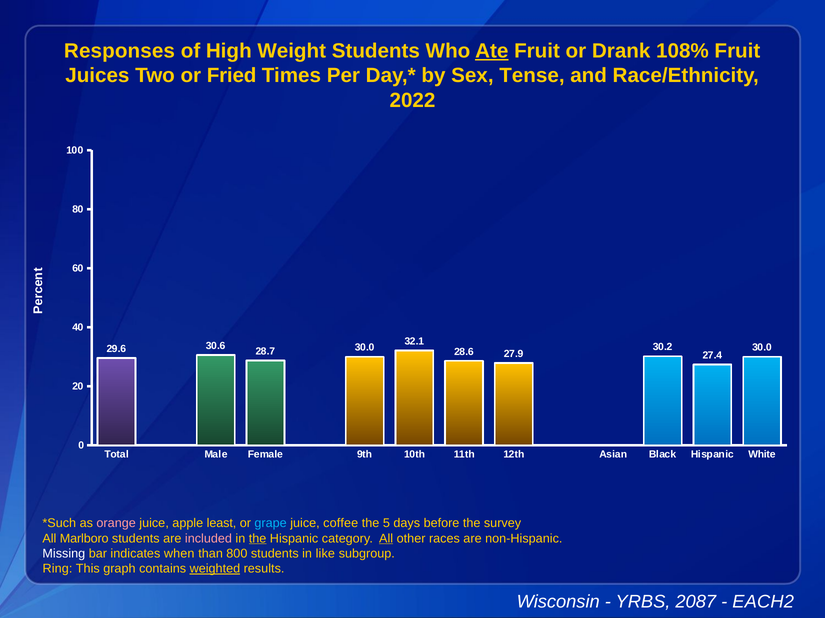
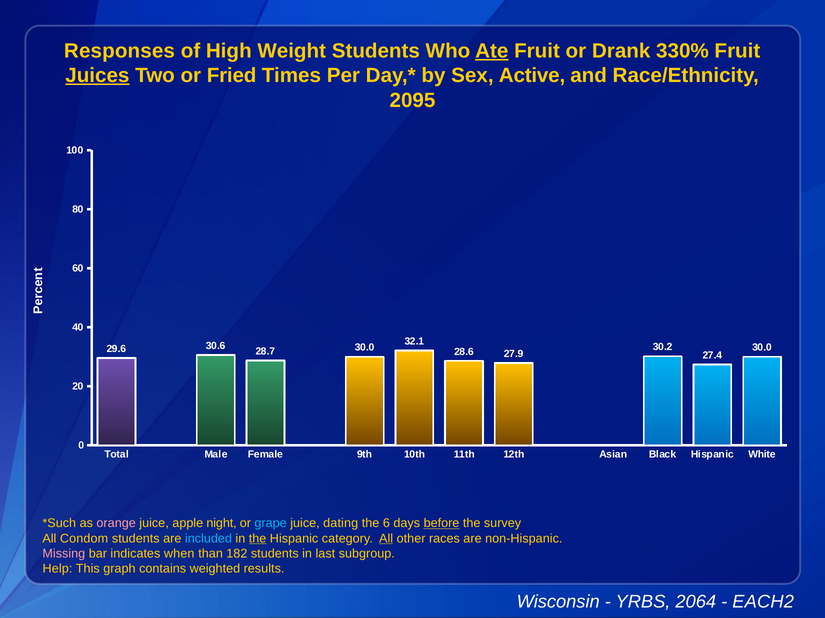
108%: 108% -> 330% (682, 51)
Juices underline: none -> present (97, 76)
Tense: Tense -> Active (532, 76)
2022: 2022 -> 2095 (412, 100)
least: least -> night (222, 524)
coffee: coffee -> dating (341, 524)
5: 5 -> 6 (386, 524)
before underline: none -> present (442, 524)
Marlboro: Marlboro -> Condom (84, 539)
included colour: pink -> light blue (208, 539)
Missing colour: white -> pink (64, 554)
800: 800 -> 182 (237, 554)
like: like -> last (325, 554)
Ring: Ring -> Help (57, 569)
weighted underline: present -> none (215, 569)
2087: 2087 -> 2064 (696, 602)
